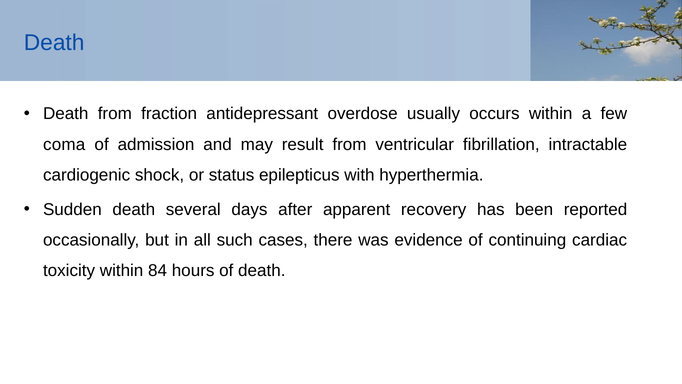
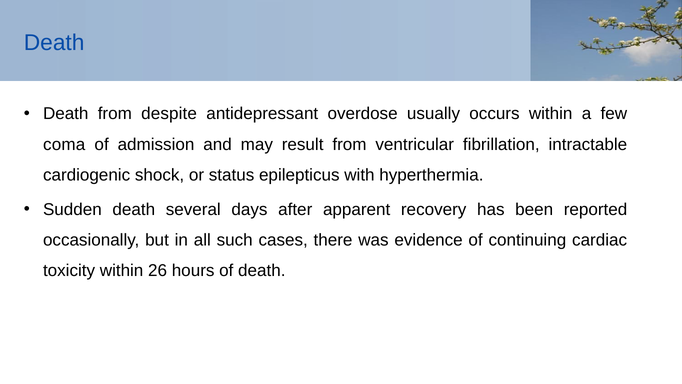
fraction: fraction -> despite (169, 114)
84: 84 -> 26 (158, 271)
